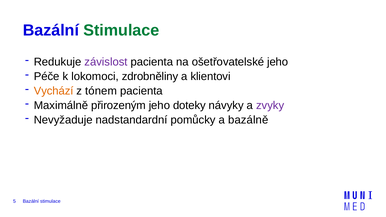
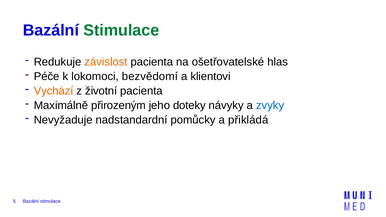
závislost colour: purple -> orange (106, 62)
ošetřovatelské jeho: jeho -> hlas (278, 62)
zdrobněliny: zdrobněliny -> bezvědomí (150, 77)
tónem: tónem -> životní (101, 91)
zvyky colour: purple -> blue (270, 105)
bazálně: bazálně -> přikládá (248, 120)
